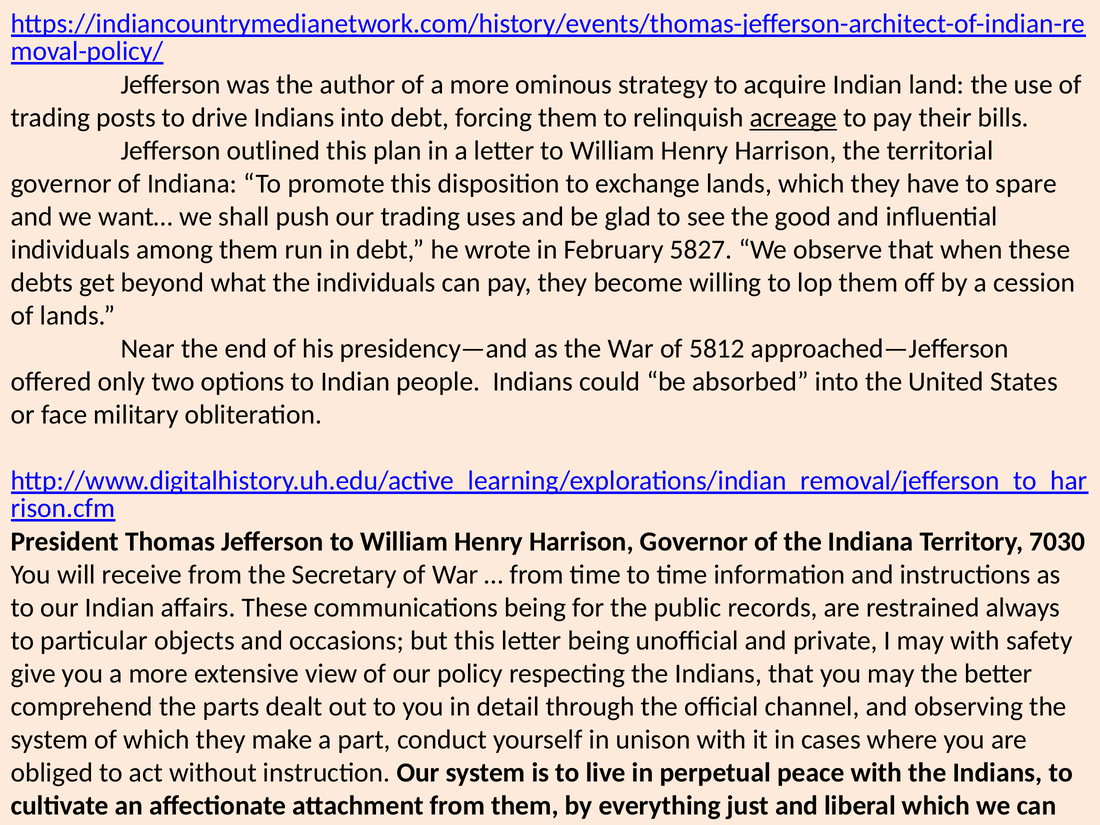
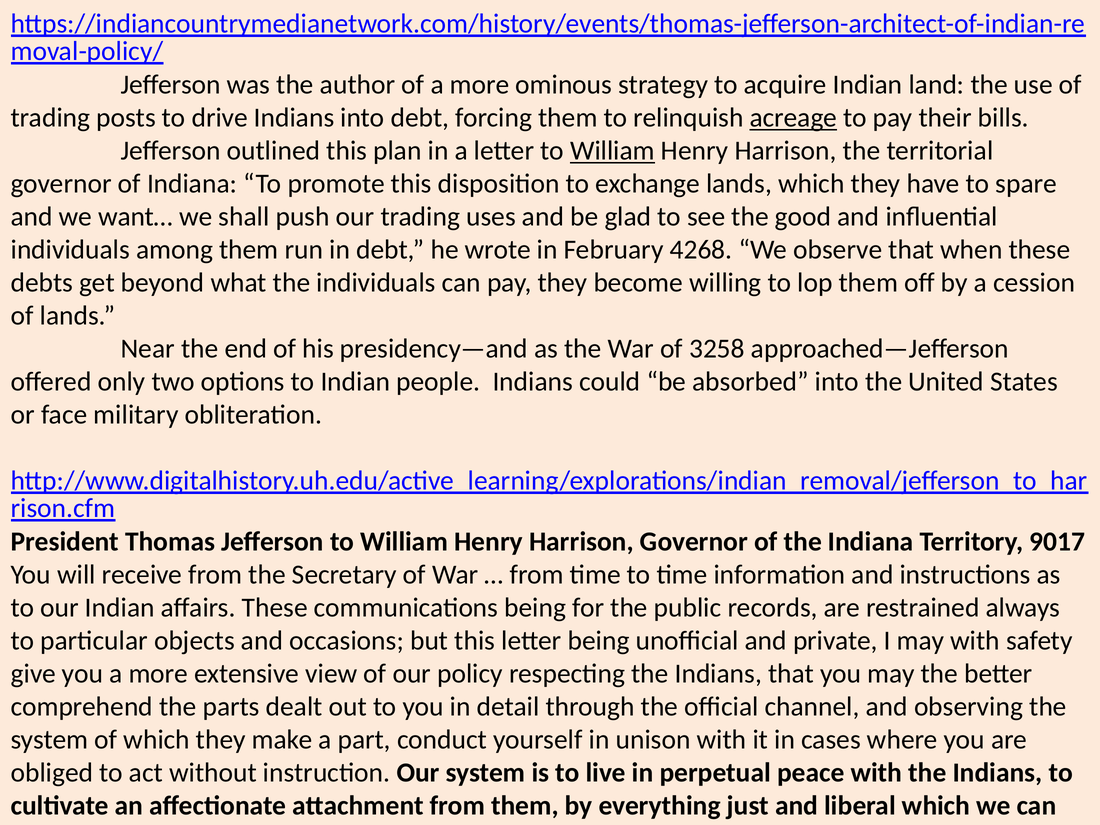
William underline: none -> present (612, 151)
5827: 5827 -> 4268 (701, 250)
5812: 5812 -> 3258 (717, 349)
7030: 7030 -> 9017 (1057, 542)
